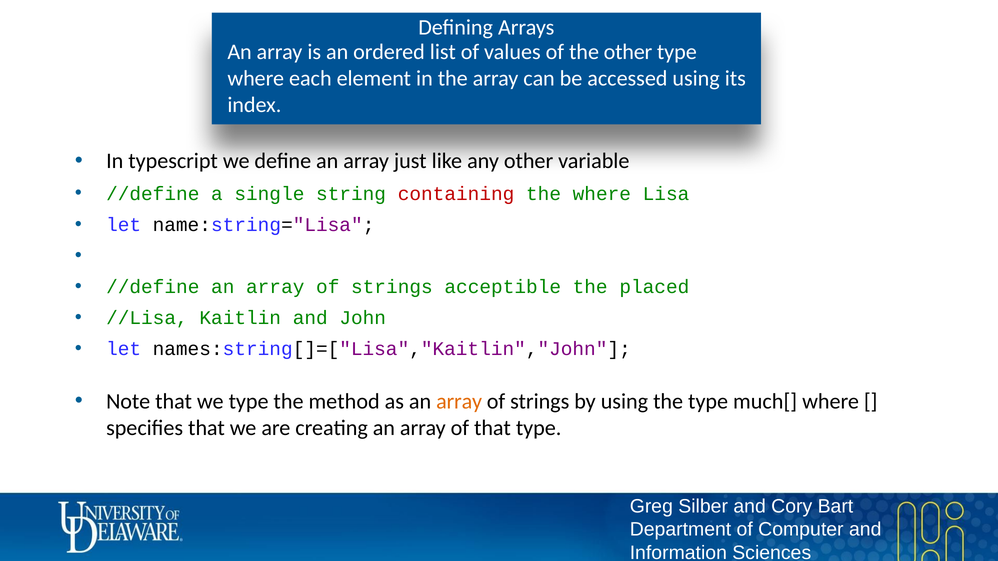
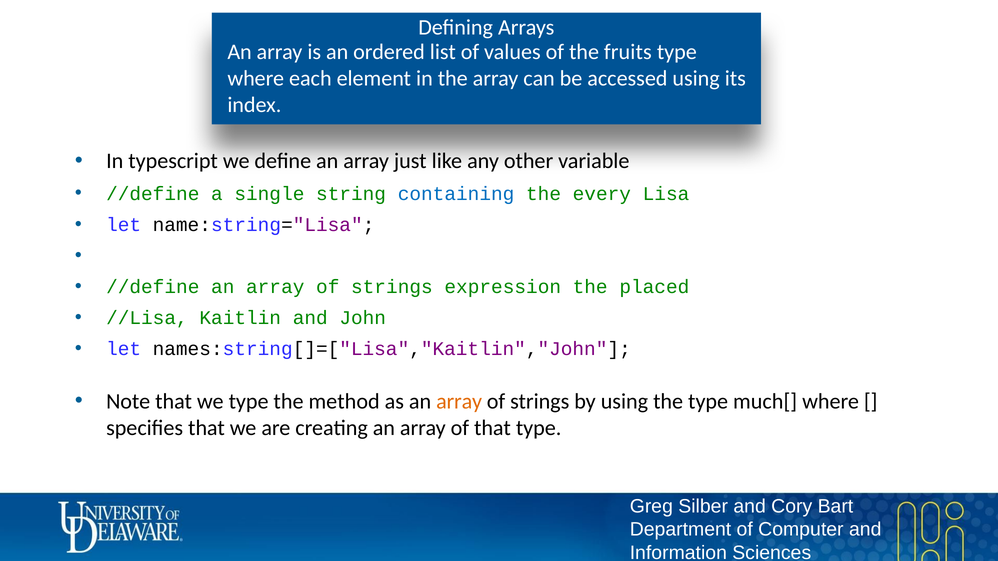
the other: other -> fruits (628, 52)
containing colour: red -> blue (456, 194)
the where: where -> every (602, 194)
acceptible: acceptible -> expression (503, 287)
